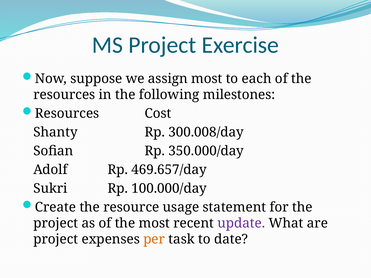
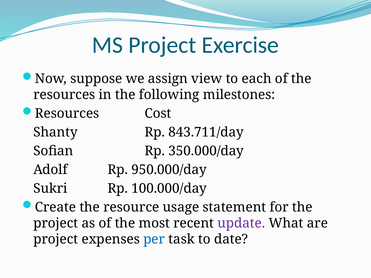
assign most: most -> view (207, 79)
300.008/day: 300.008/day -> 843.711/day (206, 132)
469.657/day: 469.657/day -> 950.000/day (169, 170)
per colour: orange -> blue (154, 239)
